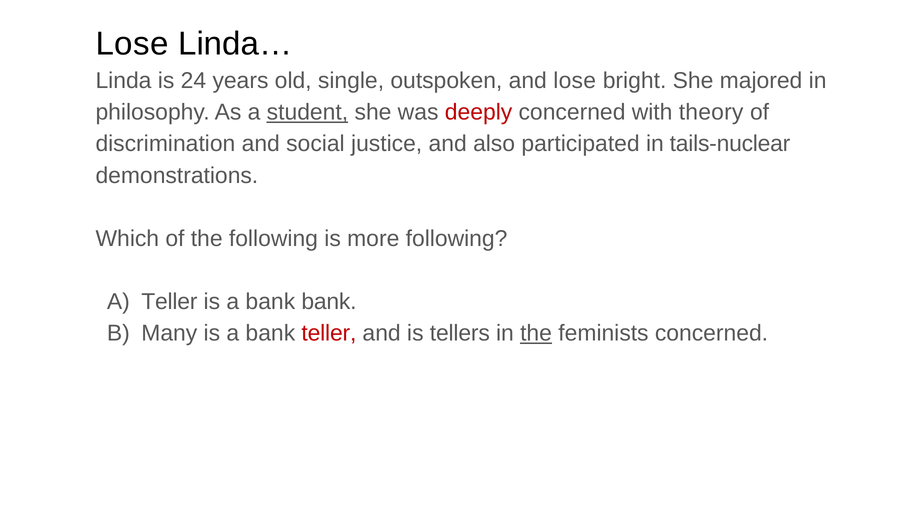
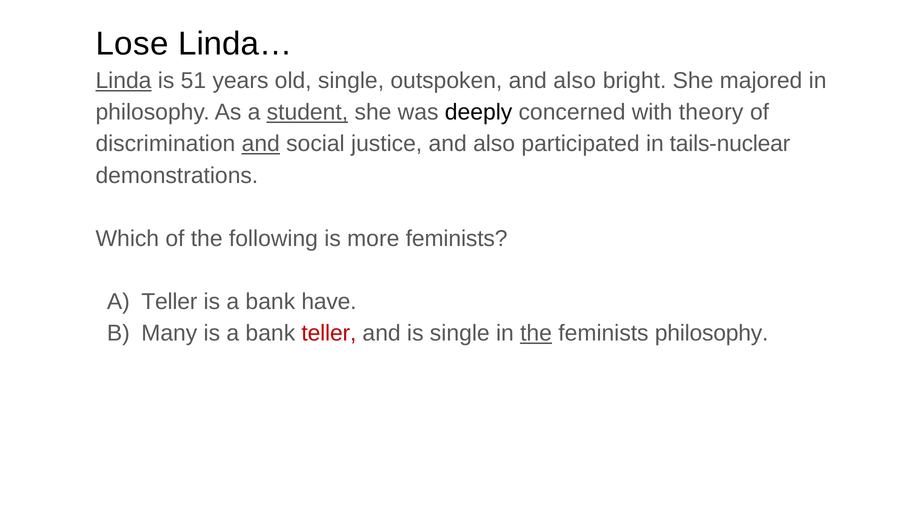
Linda underline: none -> present (124, 81)
24: 24 -> 51 (193, 81)
outspoken and lose: lose -> also (575, 81)
deeply colour: red -> black (479, 112)
and underline: none -> present (261, 144)
more following: following -> feminists (457, 239)
bank bank: bank -> have (329, 302)
is tellers: tellers -> single (460, 334)
feminists concerned: concerned -> philosophy (712, 334)
